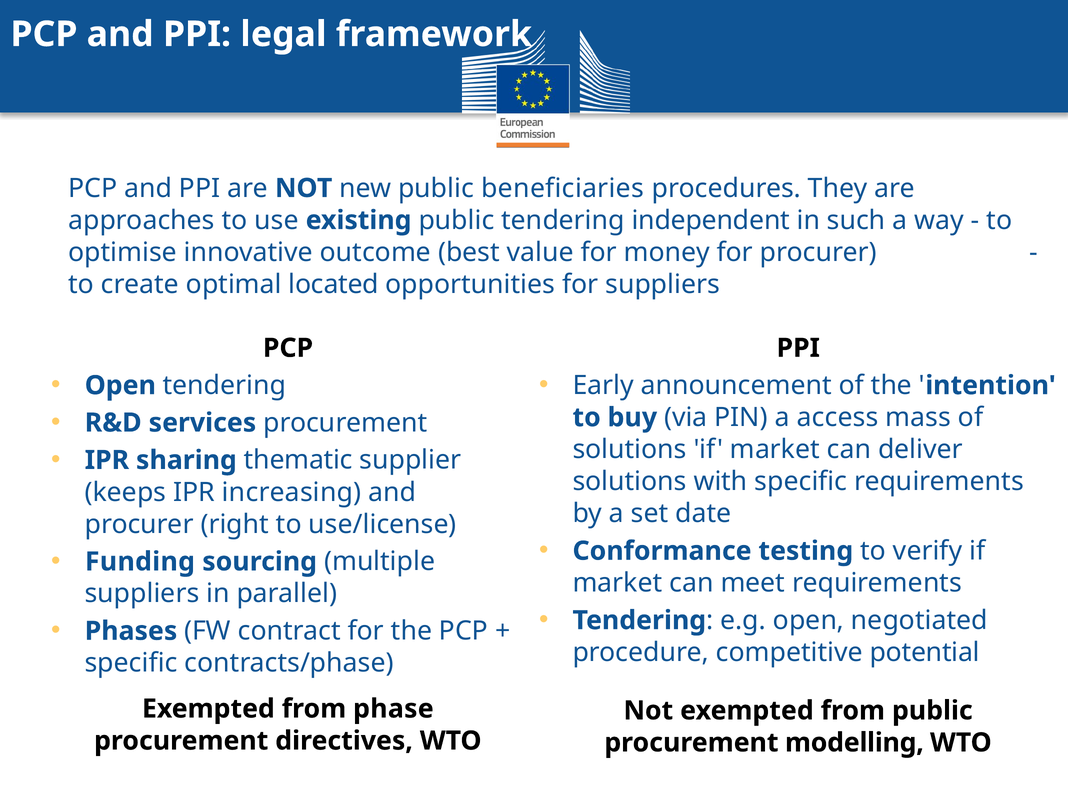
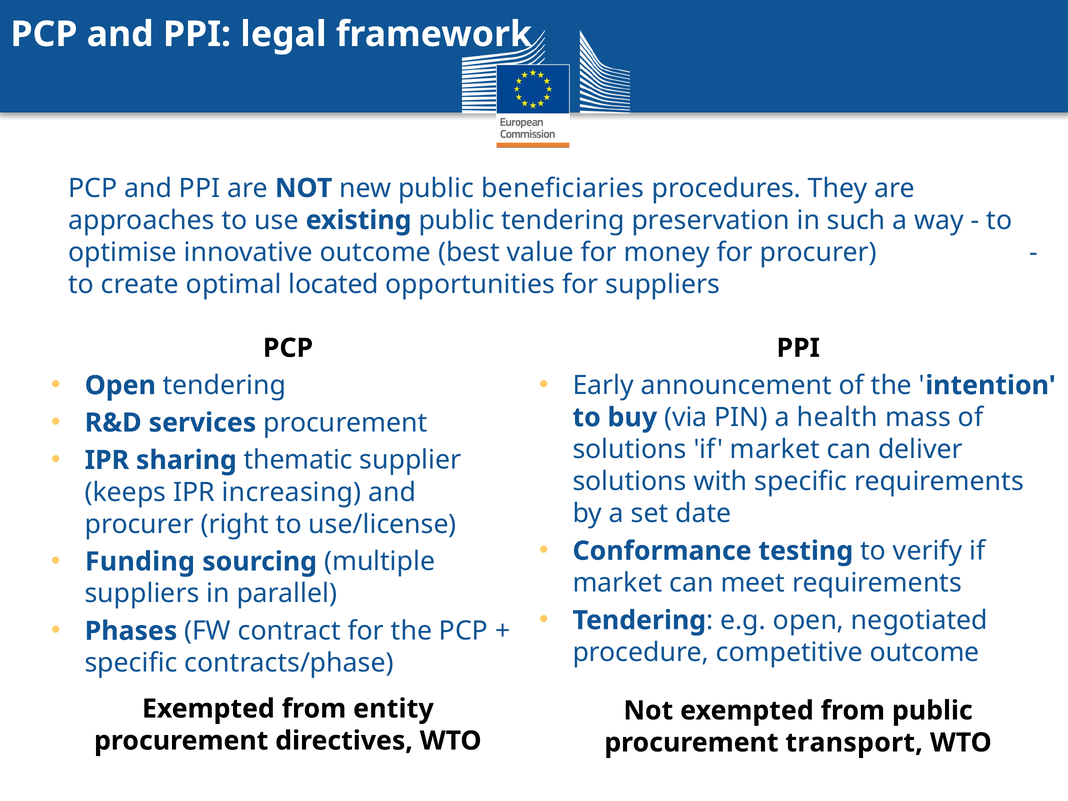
independent: independent -> preservation (711, 220)
access: access -> health (837, 417)
competitive potential: potential -> outcome (925, 652)
phase: phase -> entity (393, 709)
modelling: modelling -> transport (854, 743)
